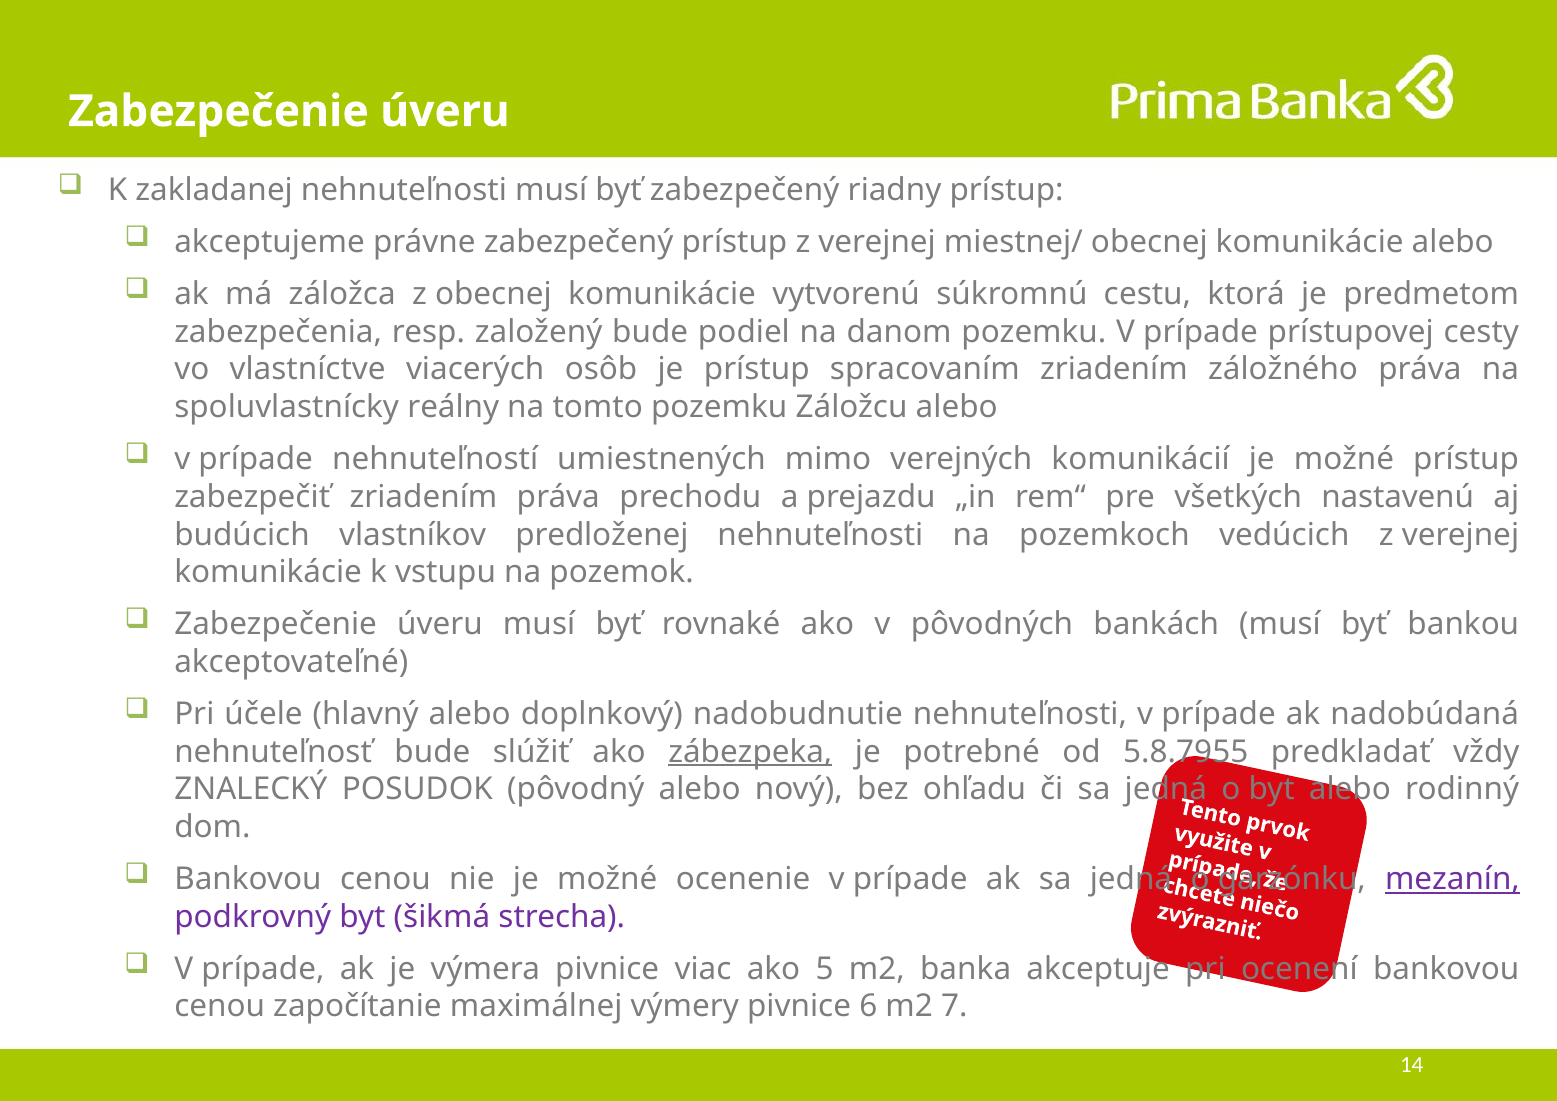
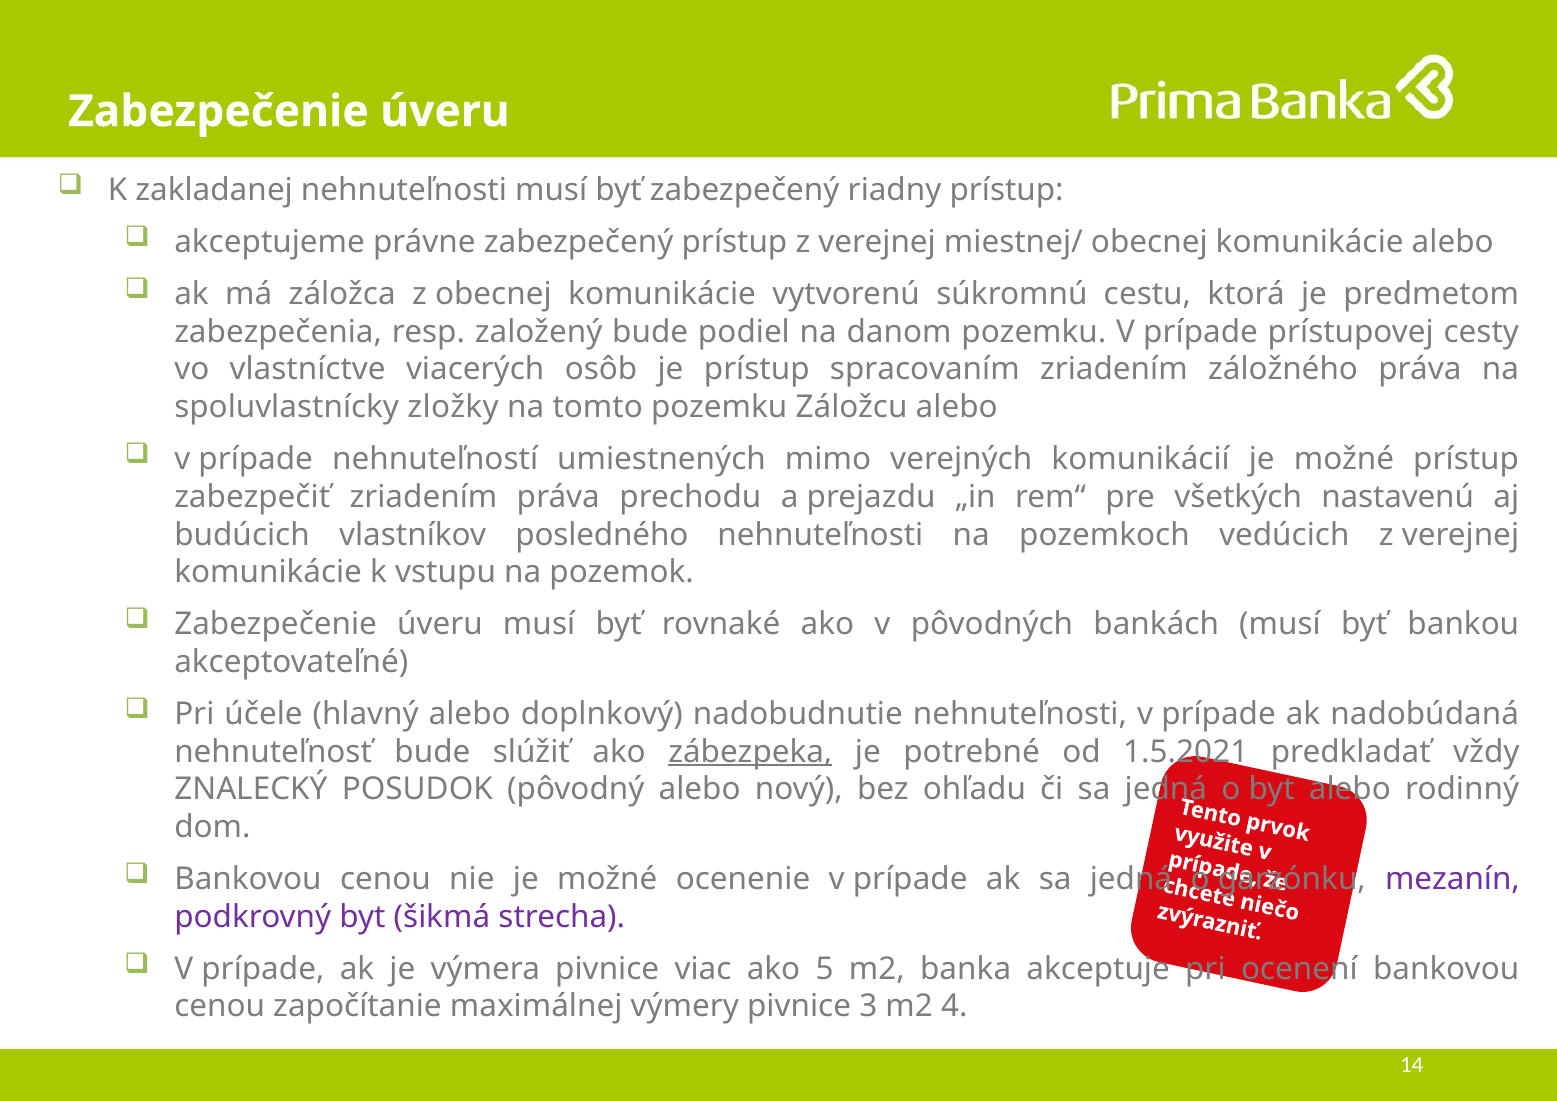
reálny: reálny -> zložky (453, 407)
predloženej: predloženej -> posledného (602, 535)
5.8.7955: 5.8.7955 -> 1.5.2021 (1186, 752)
mezanín underline: present -> none (1452, 879)
6: 6 -> 3 (868, 1006)
7: 7 -> 4 (954, 1006)
